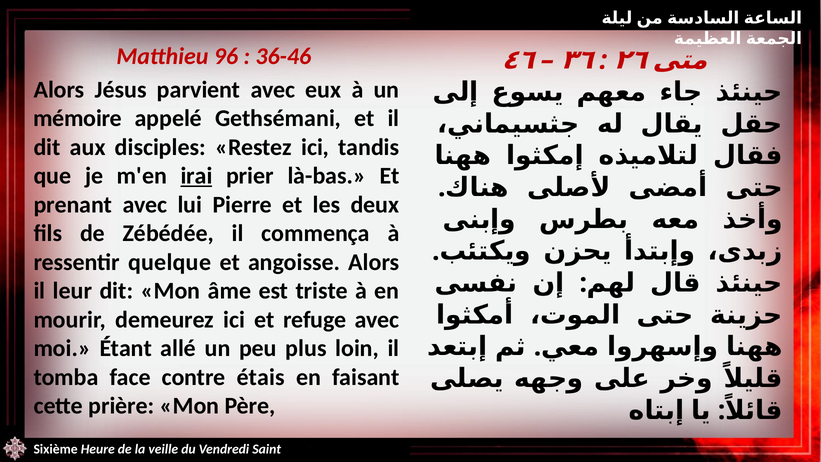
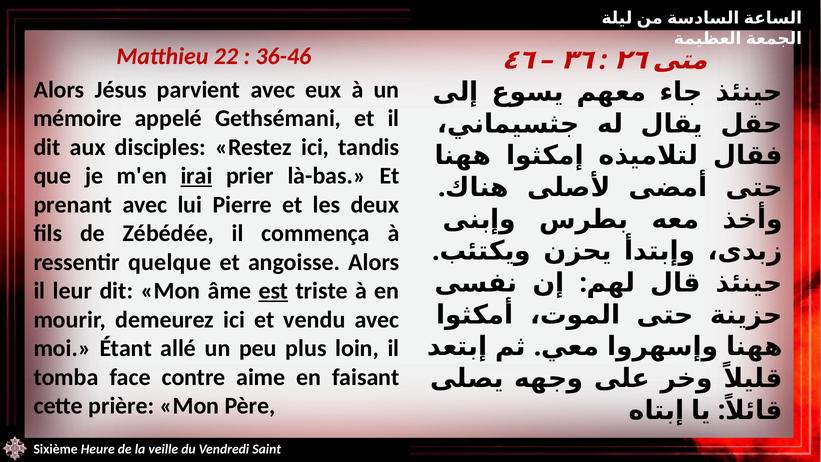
96: 96 -> 22 (226, 56)
est underline: none -> present (273, 291)
refuge: refuge -> vendu (314, 320)
étais: étais -> aime (261, 377)
